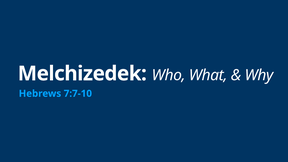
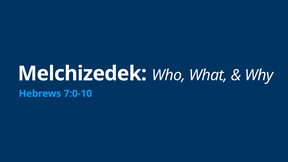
7:7-10: 7:7-10 -> 7:0-10 (78, 94)
